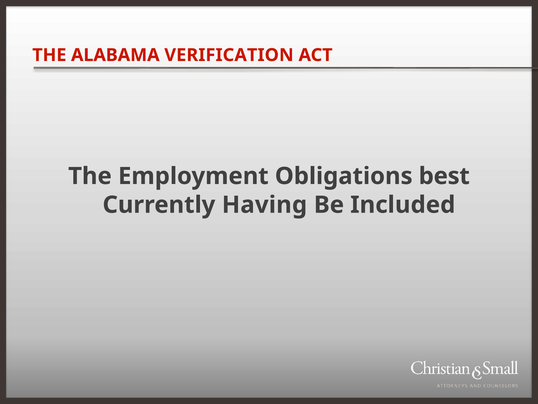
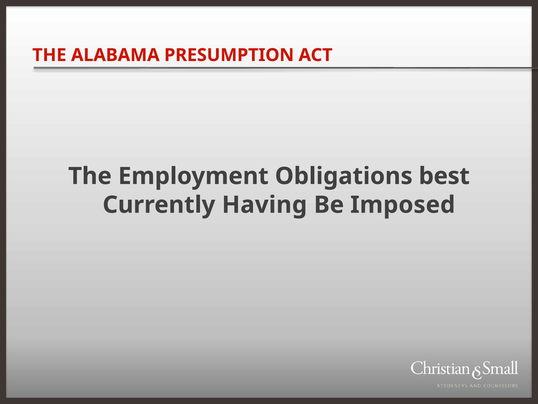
VERIFICATION: VERIFICATION -> PRESUMPTION (229, 55)
Included: Included -> Imposed (403, 205)
